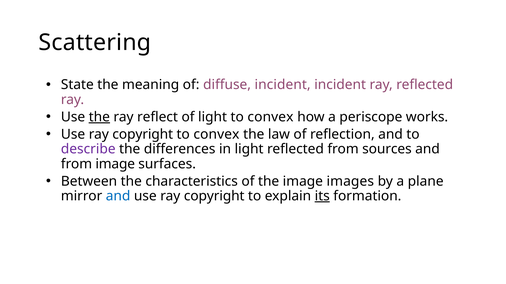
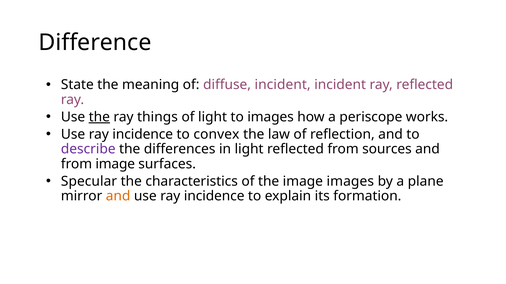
Scattering: Scattering -> Difference (95, 43)
reflect: reflect -> things (157, 117)
light to convex: convex -> images (271, 117)
copyright: copyright -> incidence (143, 135)
Between: Between -> Specular (89, 182)
and colour: blue -> orange (118, 196)
copyright: copyright -> incidence (214, 196)
its underline: present -> none (322, 196)
